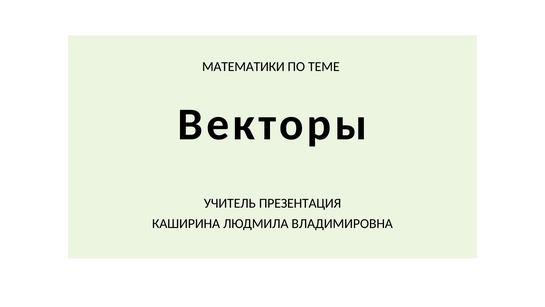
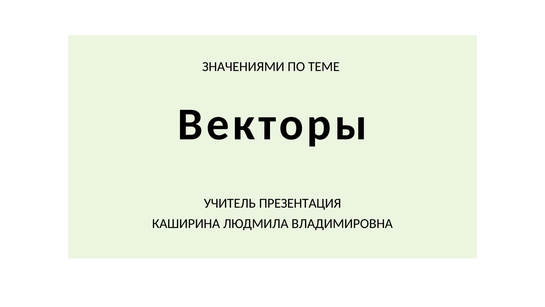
МАТЕМАТИКИ: МАТЕМАТИКИ -> ЗНАЧЕНИЯМИ (243, 67)
